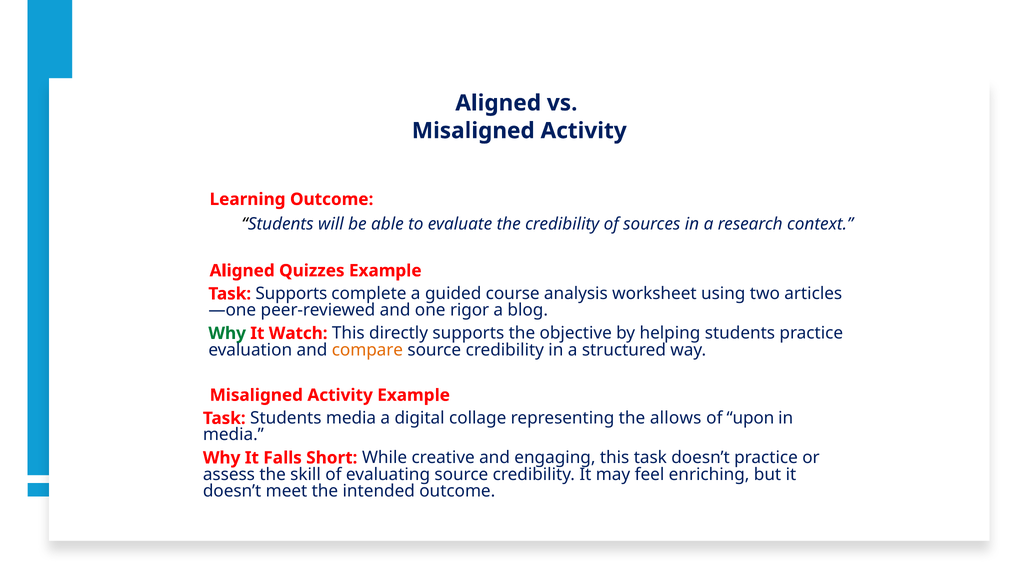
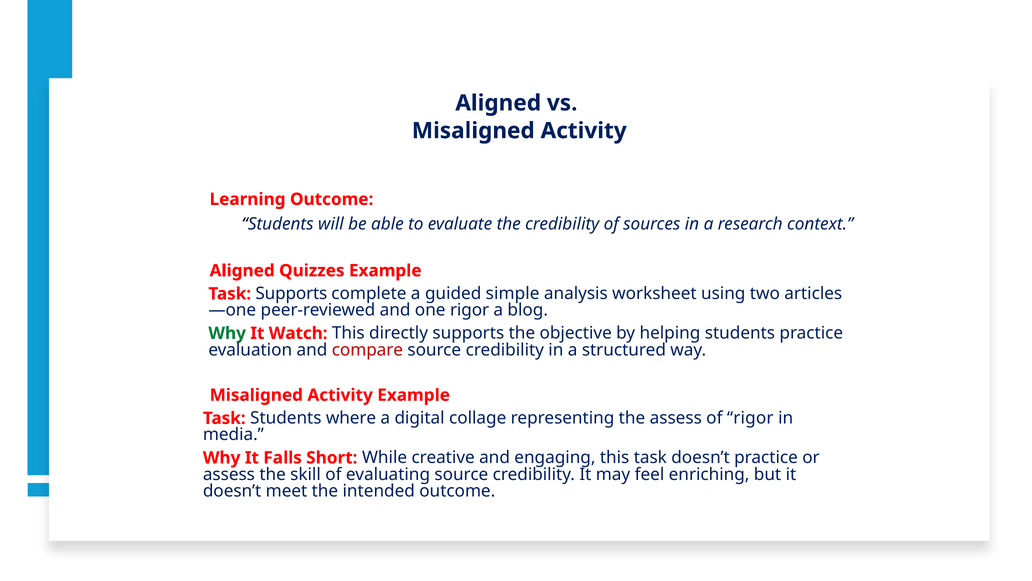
course: course -> simple (513, 294)
compare colour: orange -> red (367, 350)
Students media: media -> where (351, 418)
the allows: allows -> assess (676, 418)
of upon: upon -> rigor (750, 418)
